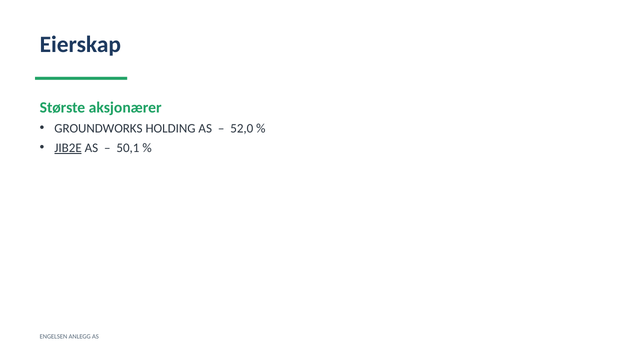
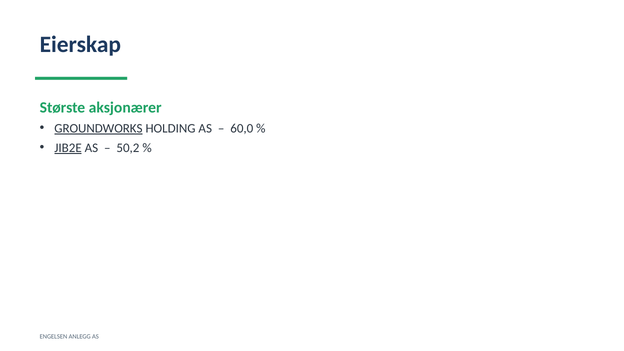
GROUNDWORKS underline: none -> present (98, 128)
52,0: 52,0 -> 60,0 (242, 128)
50,1: 50,1 -> 50,2 (128, 148)
